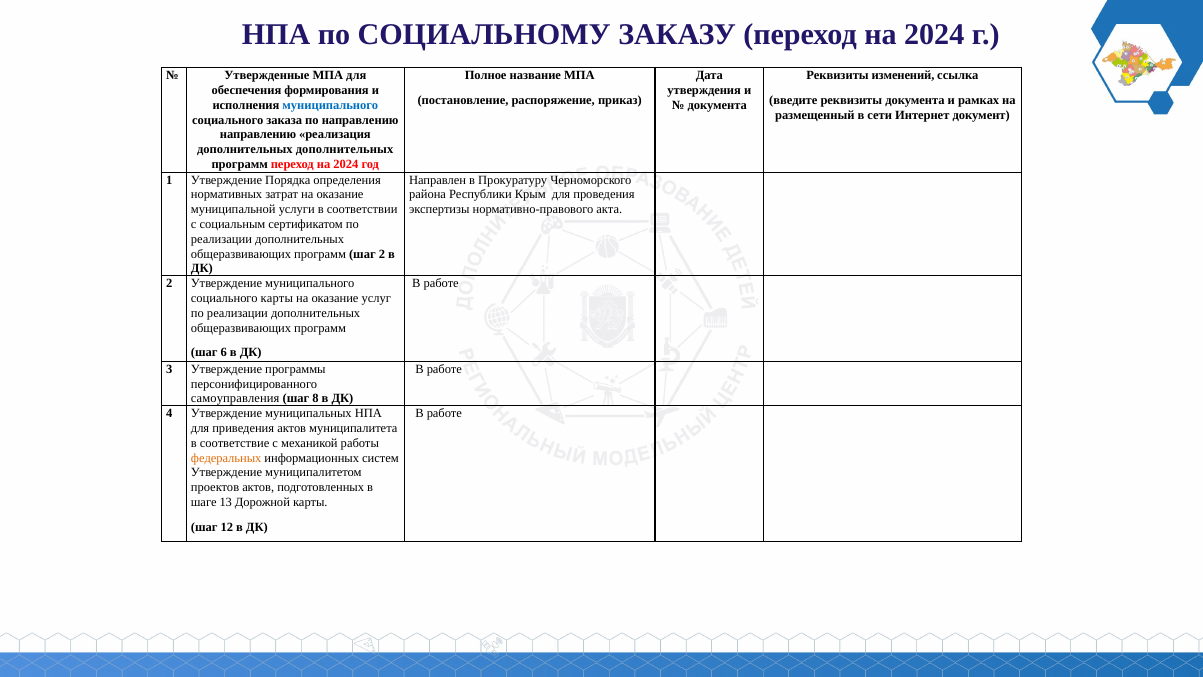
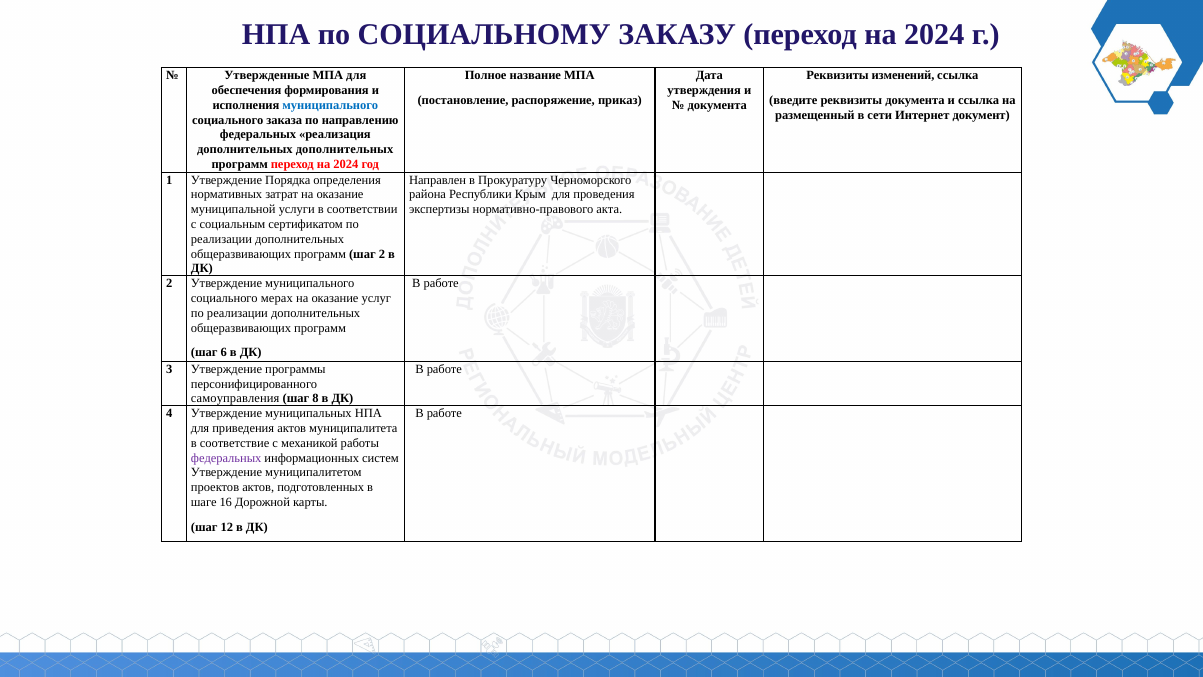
и рамках: рамках -> ссылка (979, 100)
направлению: направлению -> федеральных (258, 135)
социального карты: карты -> мерах (277, 298)
федеральных colour: orange -> purple (226, 458)
13: 13 -> 16 (226, 502)
